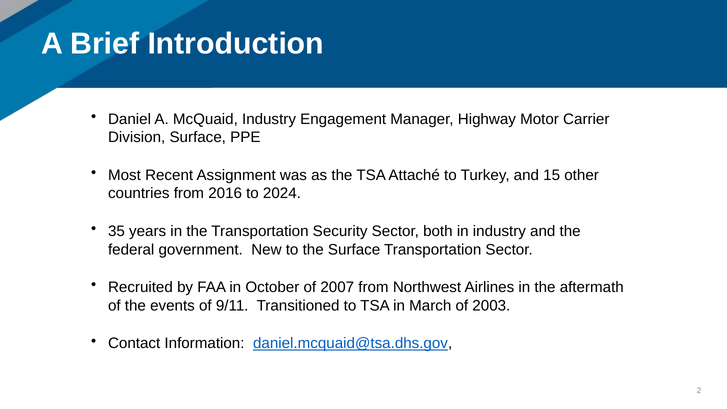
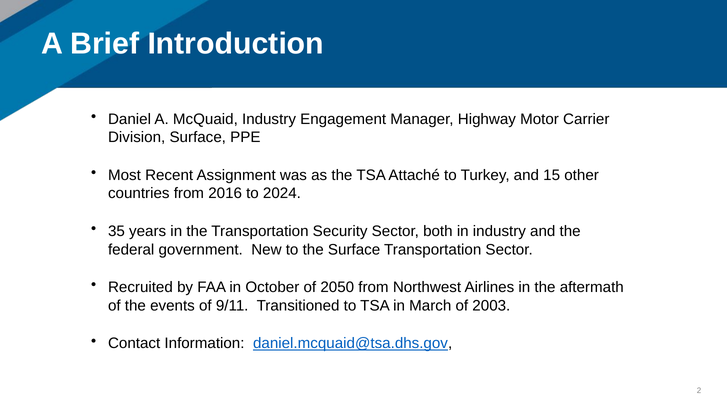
2007: 2007 -> 2050 (337, 287)
